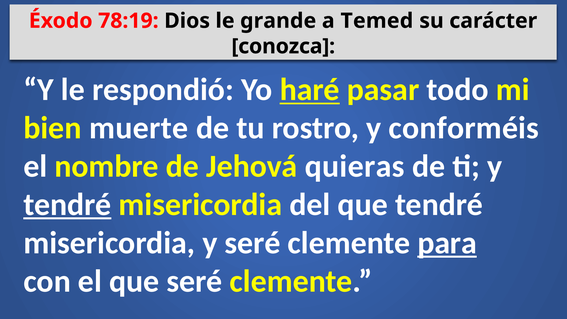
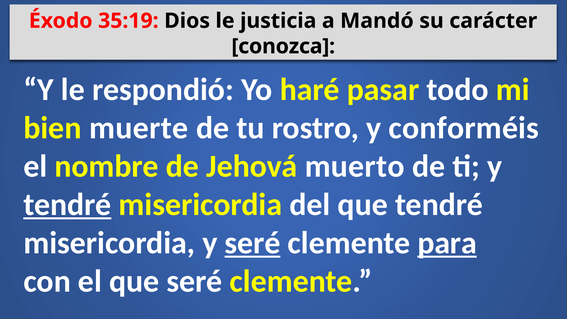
78:19: 78:19 -> 35:19 (128, 21)
grande: grande -> justicia (278, 21)
Temed: Temed -> Mandó (377, 21)
haré underline: present -> none (310, 90)
quieras: quieras -> muerto (355, 166)
seré underline: none -> present (253, 243)
